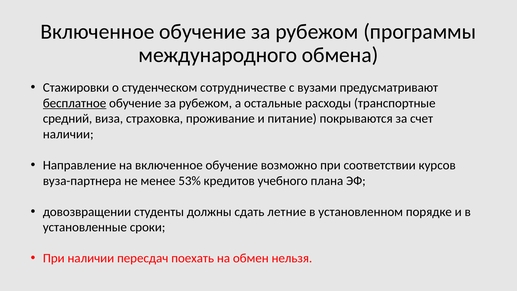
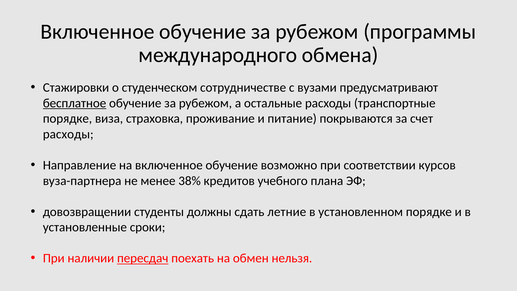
средний: средний -> порядке (67, 119)
наличии: наличии -> расходы (68, 134)
53%: 53% -> 38% (190, 181)
пересдач underline: none -> present (143, 258)
